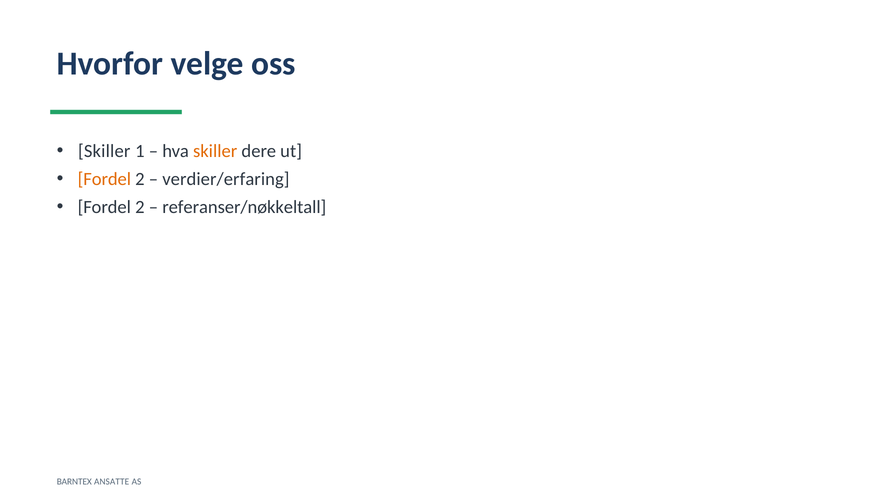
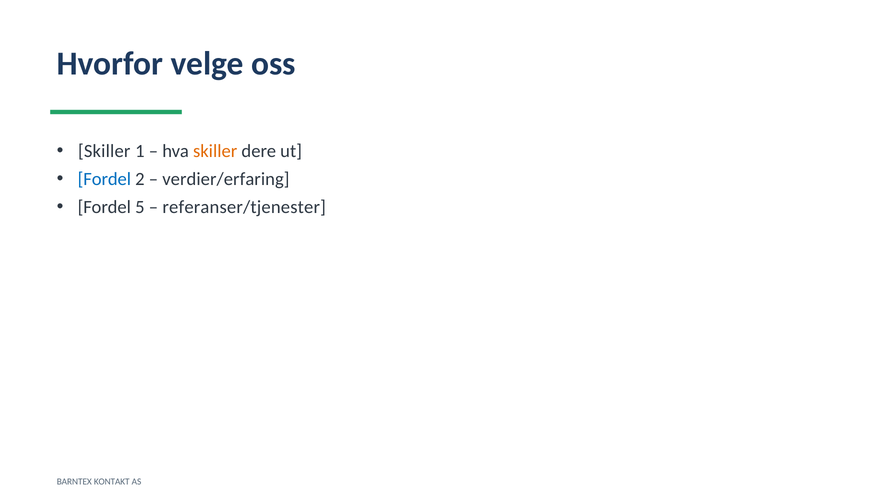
Fordel colour: orange -> blue (104, 179)
2: 2 -> 5 (140, 207)
referanser/nøkkeltall: referanser/nøkkeltall -> referanser/tjenester (244, 207)
ANSATTE: ANSATTE -> KONTAKT (112, 481)
